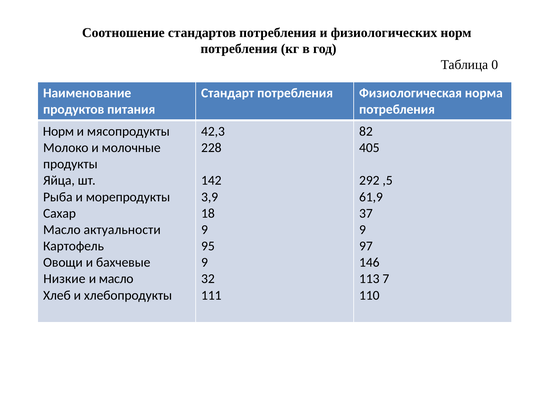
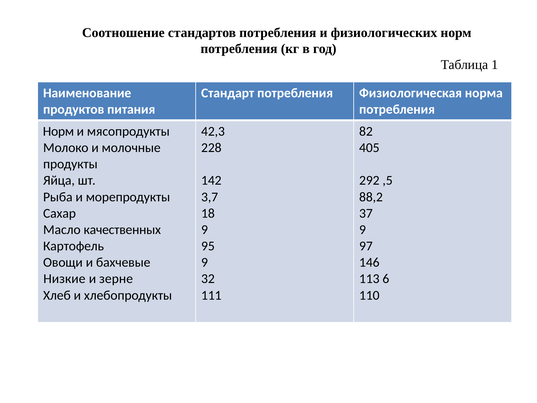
0: 0 -> 1 (495, 65)
3,9: 3,9 -> 3,7 (210, 197)
61,9: 61,9 -> 88,2 (371, 197)
актуальности: актуальности -> качественных (122, 230)
и масло: масло -> зерне (116, 279)
7: 7 -> 6 (386, 279)
